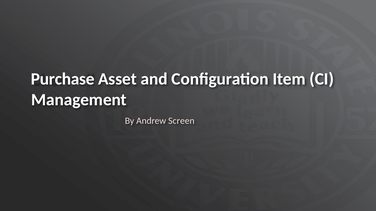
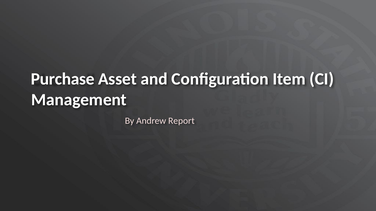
Screen: Screen -> Report (181, 121)
